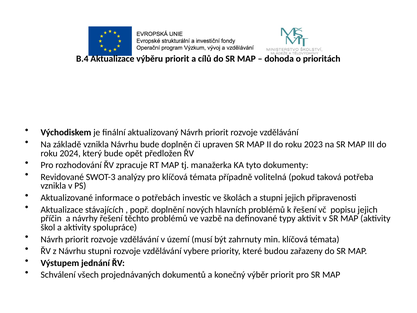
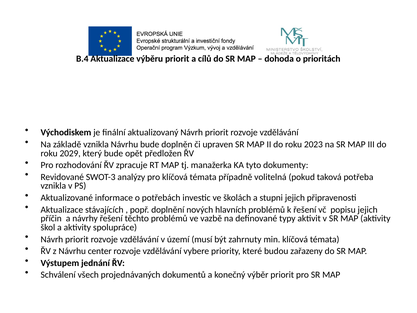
2024: 2024 -> 2029 (70, 153)
Návrhu stupni: stupni -> center (100, 251)
